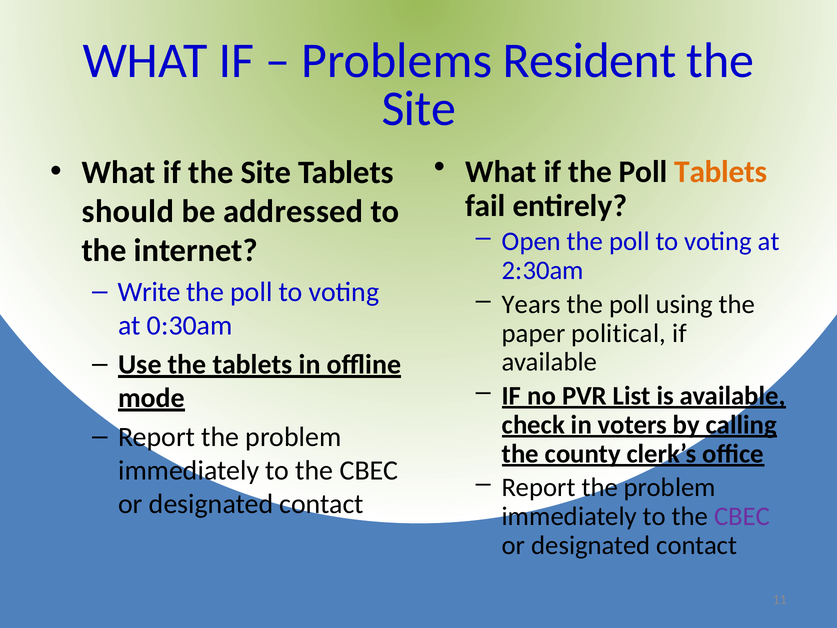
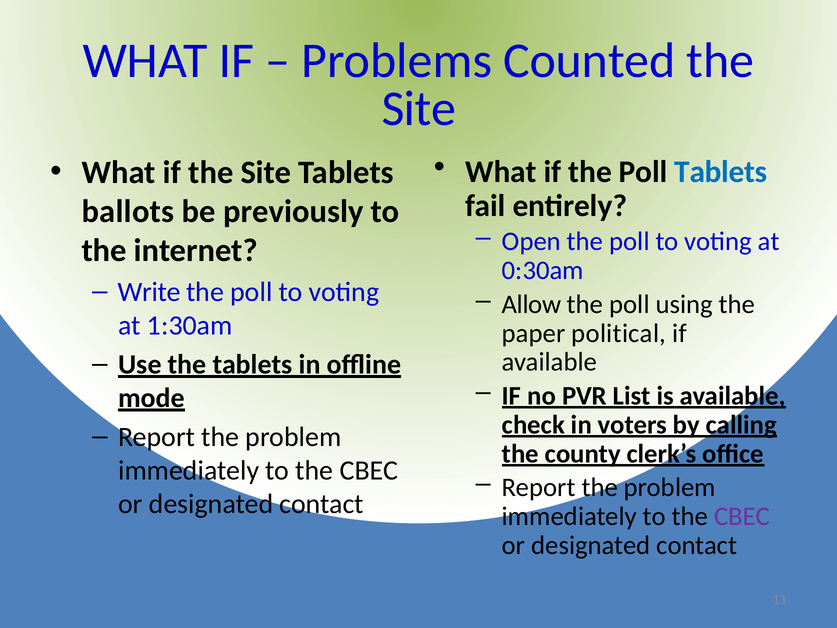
Resident: Resident -> Counted (589, 61)
Tablets colour: orange -> blue (721, 172)
should: should -> ballots (128, 211)
addressed: addressed -> previously (293, 211)
2:30am: 2:30am -> 0:30am (543, 270)
Years: Years -> Allow (531, 304)
0:30am: 0:30am -> 1:30am (190, 325)
